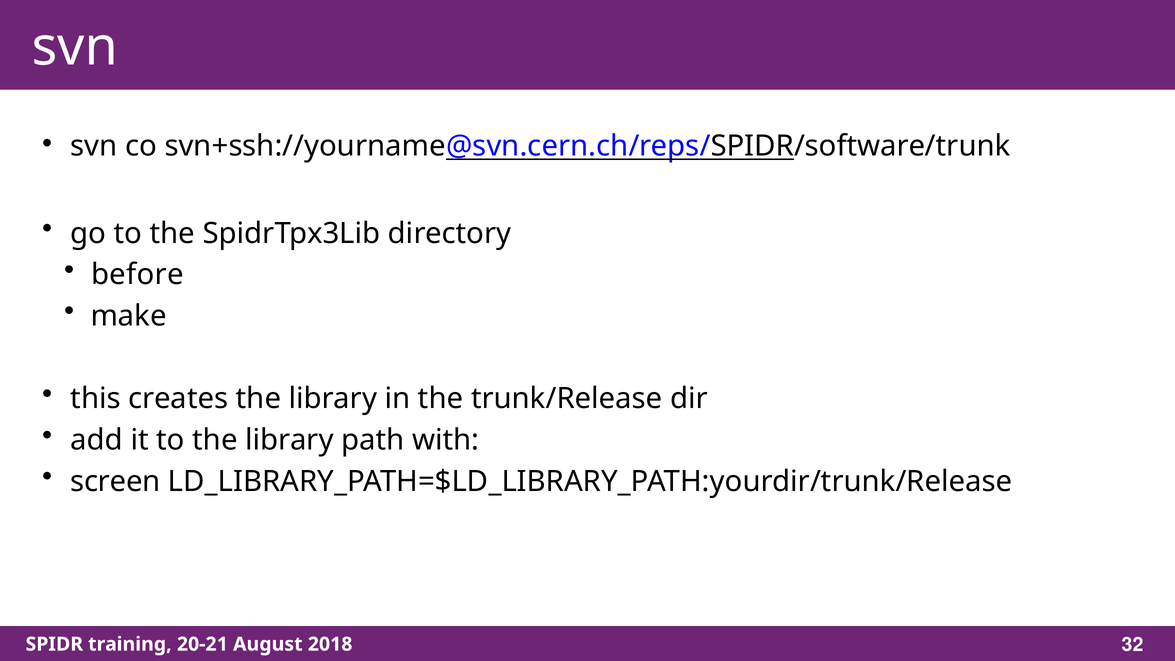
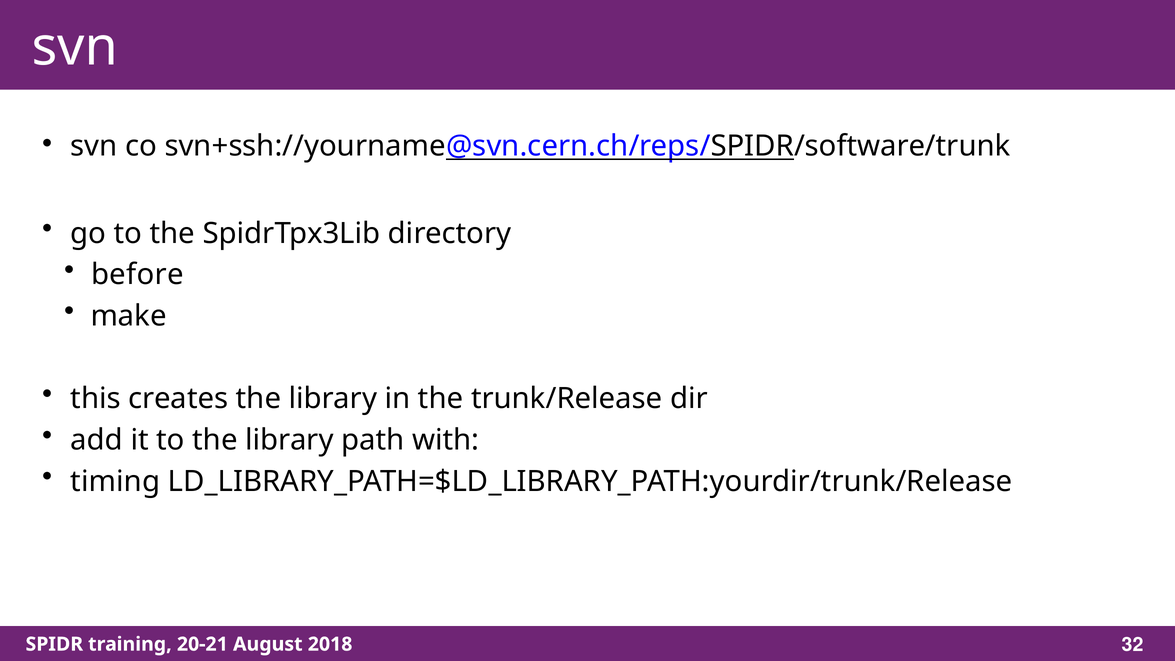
screen: screen -> timing (115, 481)
